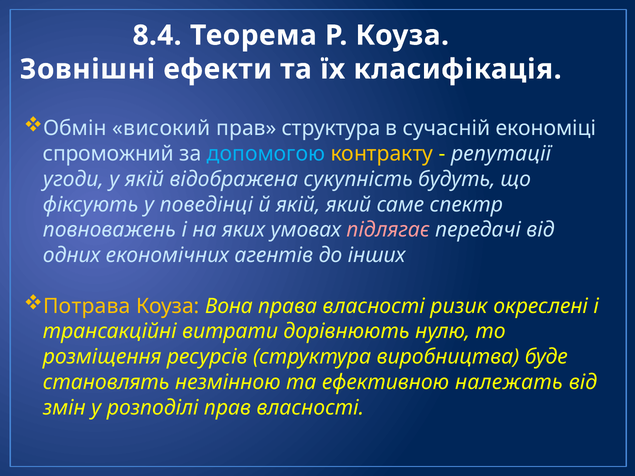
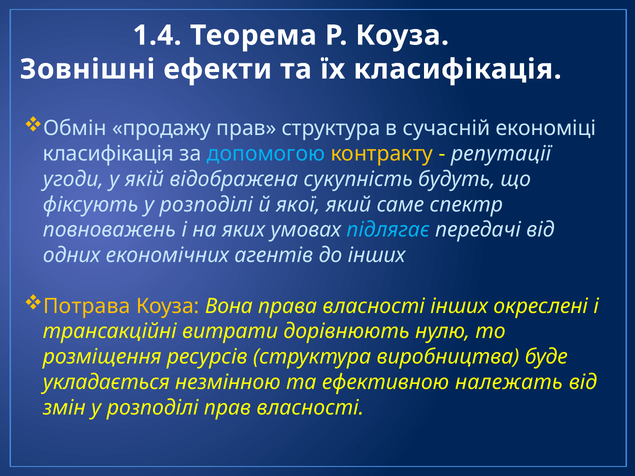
8.4: 8.4 -> 1.4 (157, 35)
високий: високий -> продажу (162, 128)
спроможний: спроможний -> класифікація (108, 154)
фіксують у поведінці: поведінці -> розподілі (206, 205)
й якій: якій -> якої (298, 205)
підлягає colour: pink -> light blue (388, 230)
власності ризик: ризик -> інших (459, 306)
становлять: становлять -> укладається (106, 382)
